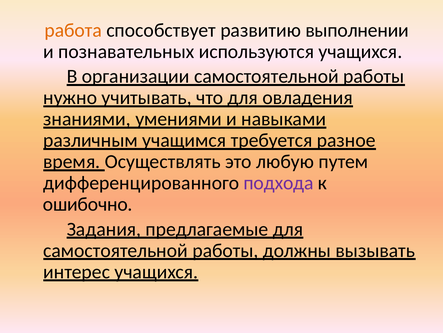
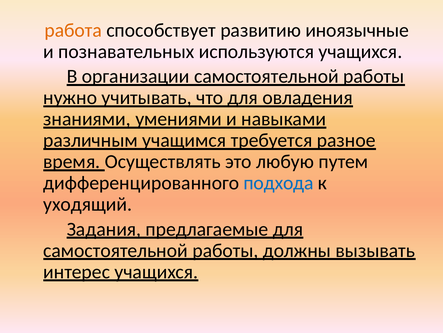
выполнении: выполнении -> иноязычные (357, 30)
подхода colour: purple -> blue (279, 183)
ошибочно: ошибочно -> уходящий (88, 204)
